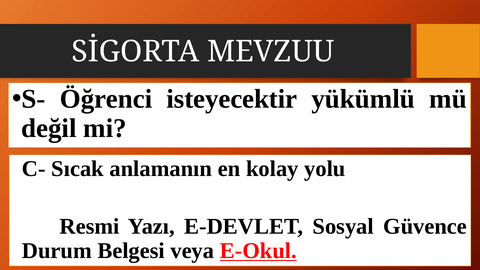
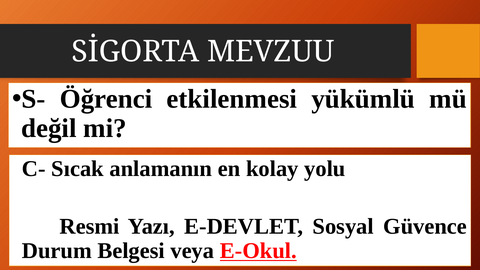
isteyecektir: isteyecektir -> etkilenmesi (232, 99)
